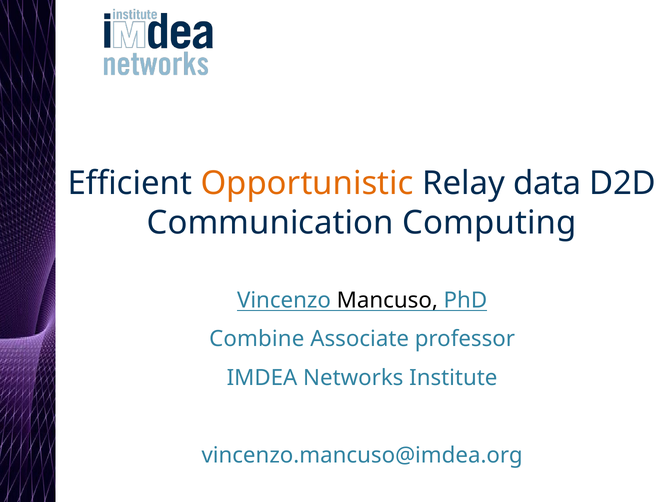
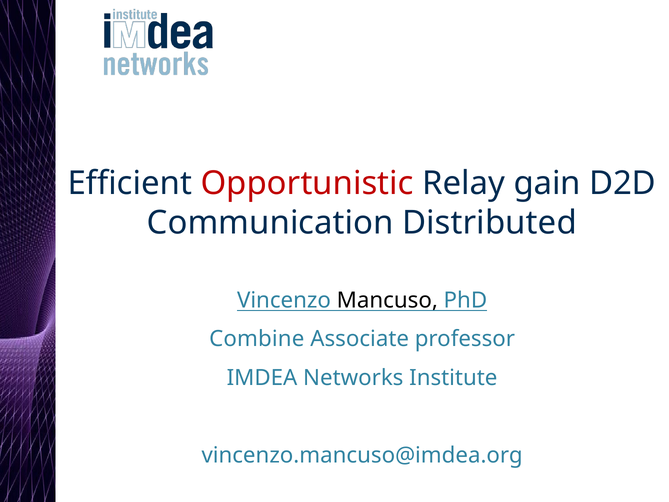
Opportunistic colour: orange -> red (307, 183)
data: data -> gain (547, 183)
Computing: Computing -> Distributed (489, 223)
